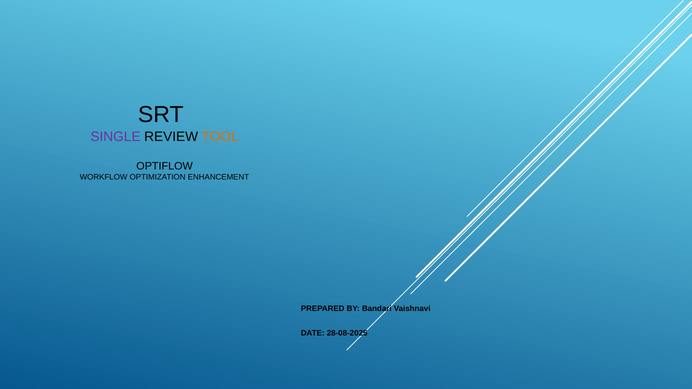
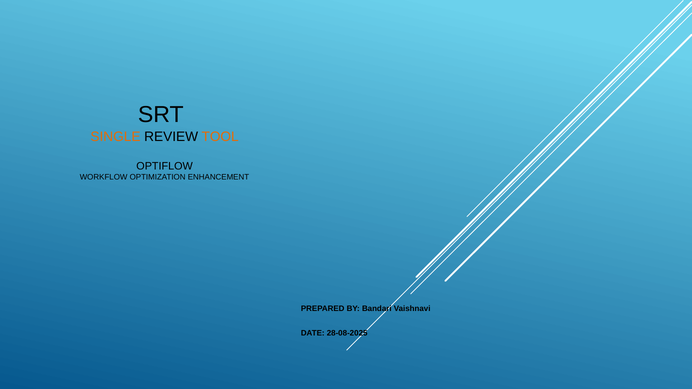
SINGLE colour: purple -> orange (115, 137)
